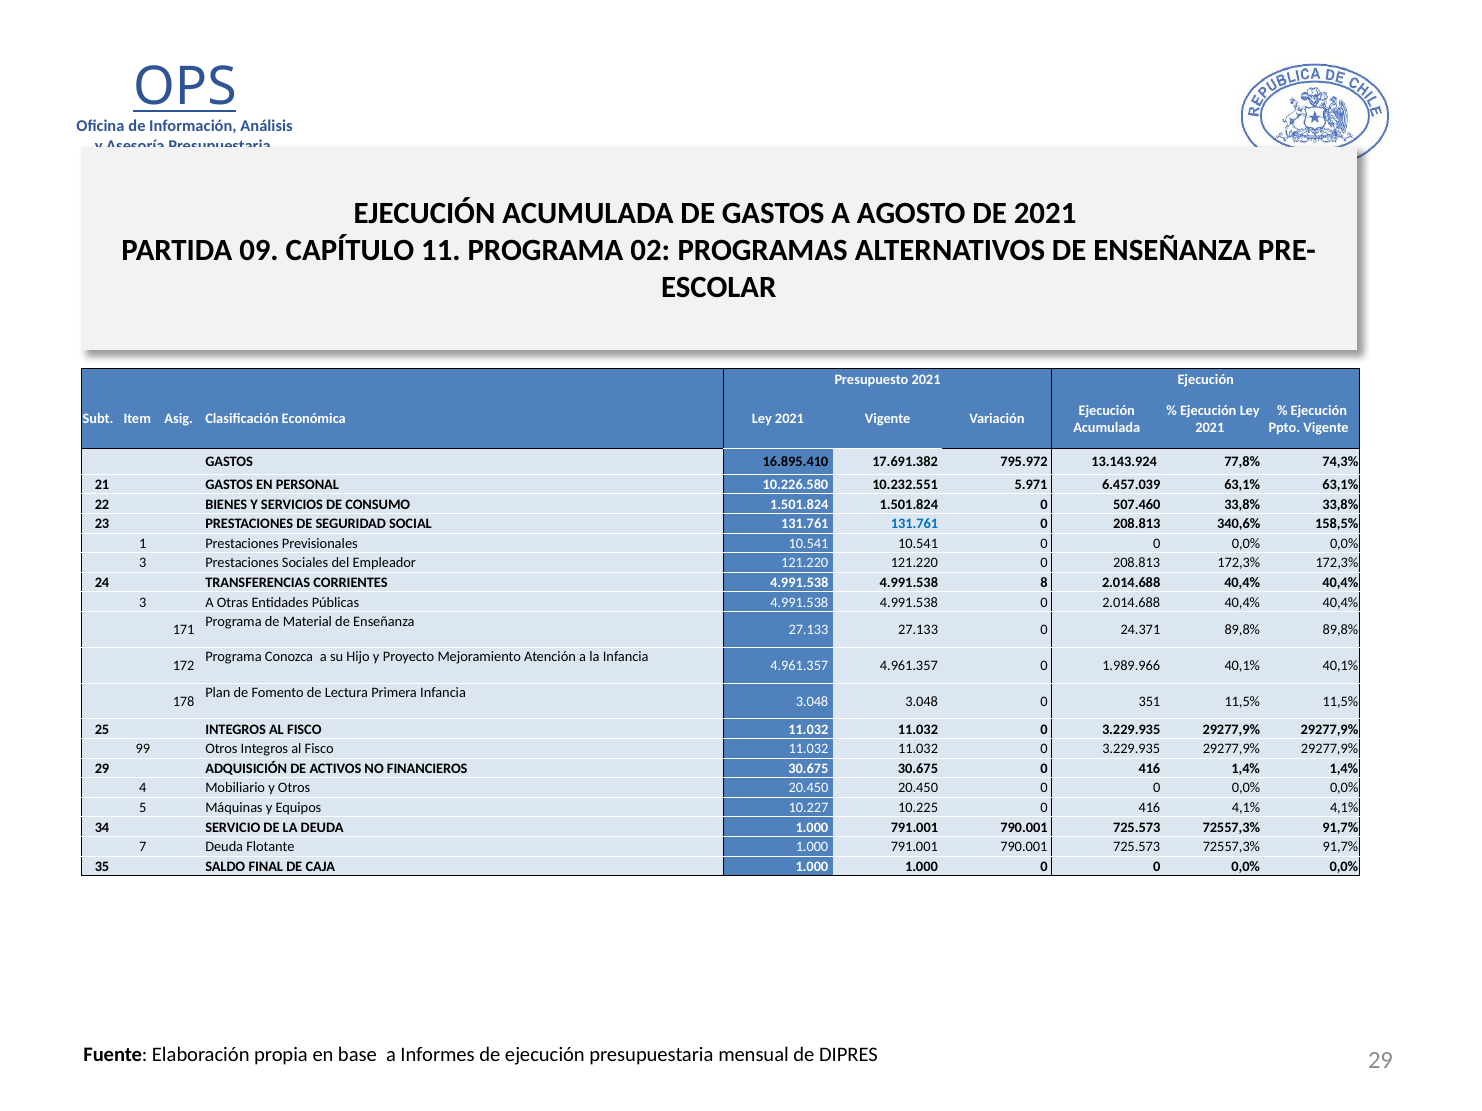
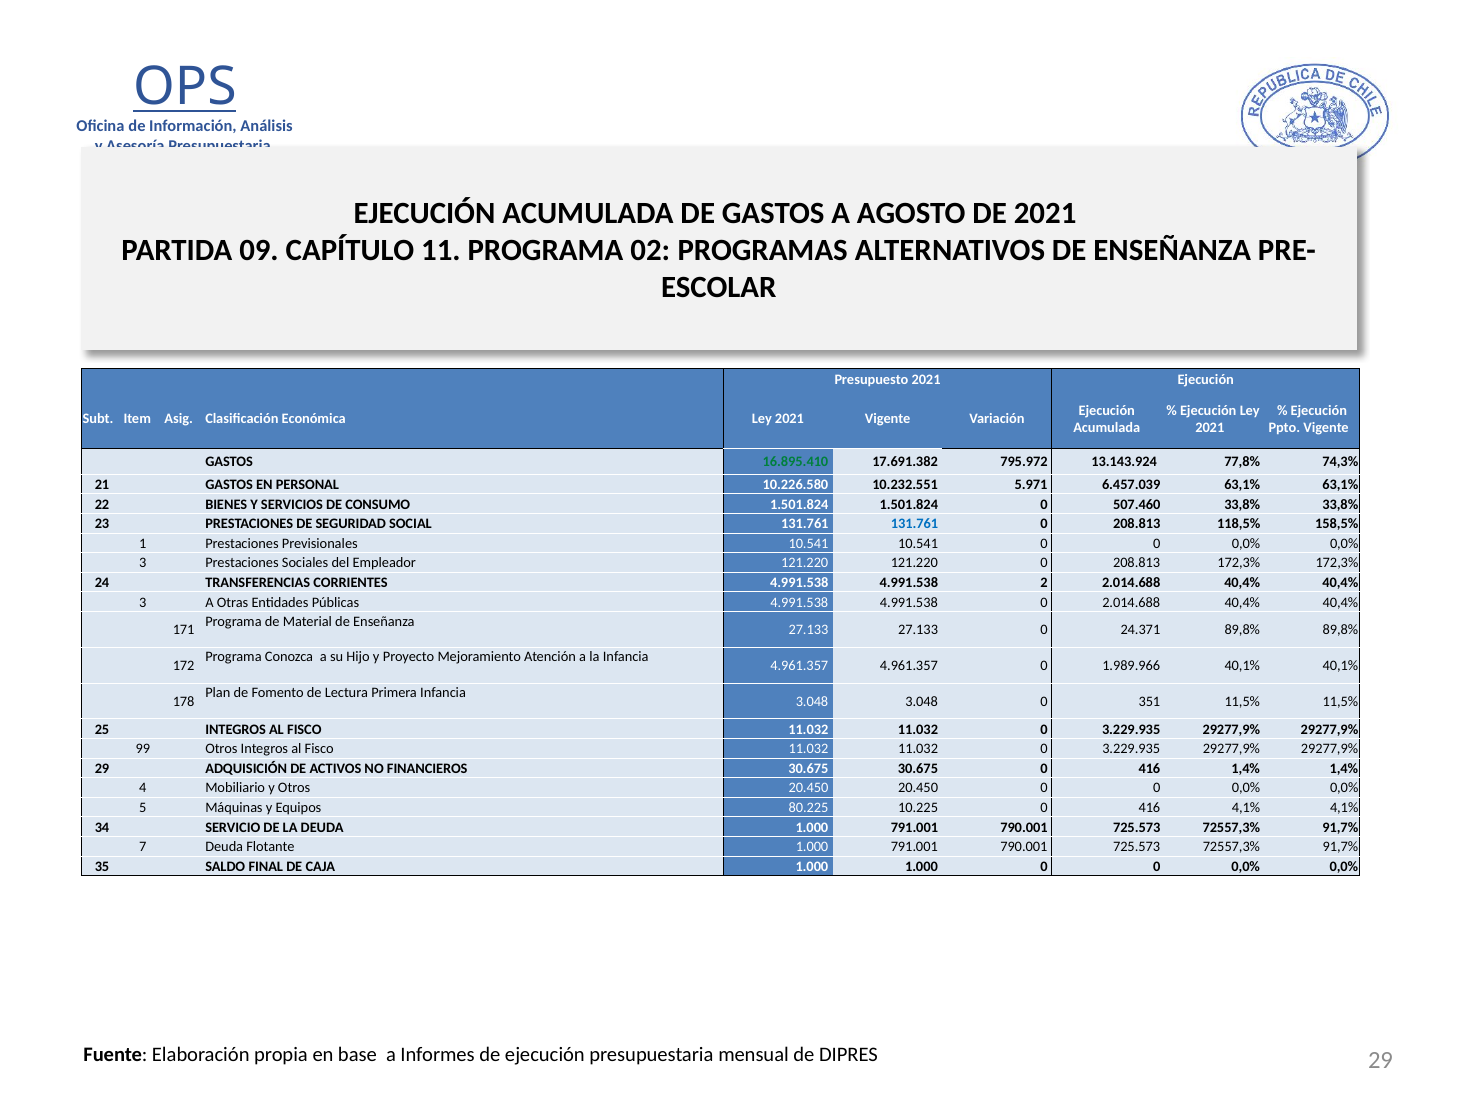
16.895.410 colour: black -> green (795, 462)
340,6%: 340,6% -> 118,5% (1239, 524)
8: 8 -> 2 (1044, 583)
10.227: 10.227 -> 80.225 (809, 808)
